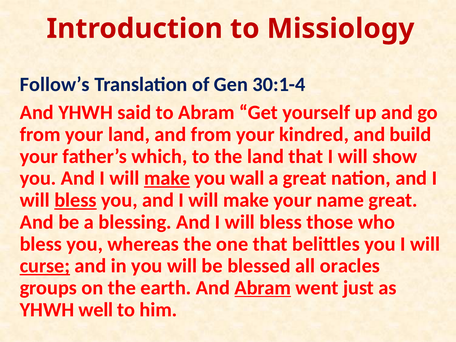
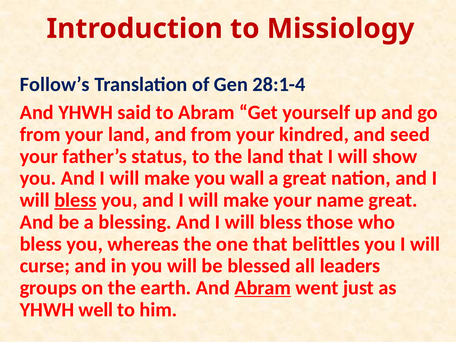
30:1-4: 30:1-4 -> 28:1-4 (279, 84)
build: build -> seed (410, 134)
which: which -> status (159, 156)
make underline: present -> none (167, 178)
curse underline: present -> none (45, 266)
oracles: oracles -> leaders (350, 266)
